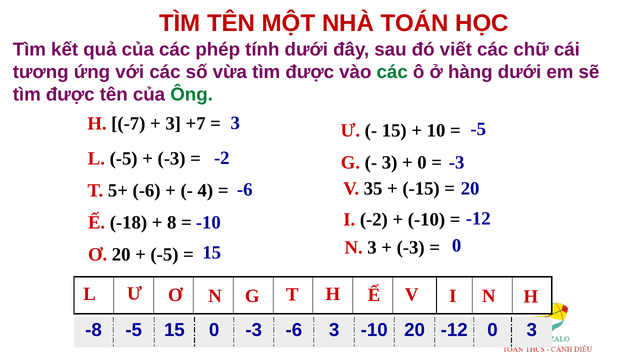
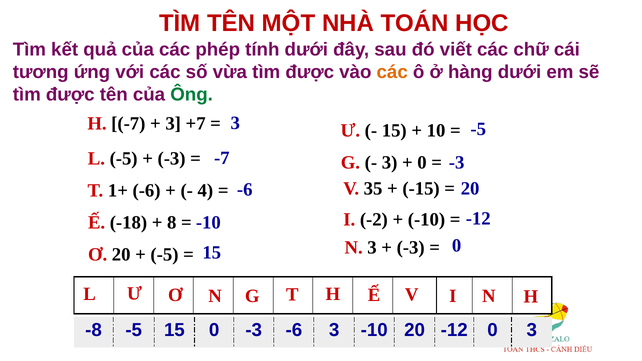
các colour: green -> orange (392, 72)
-2: -2 -> -7 (222, 158)
5+: 5+ -> 1+ (118, 191)
